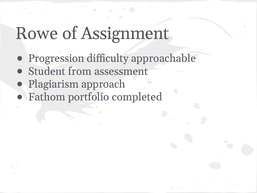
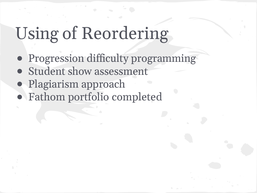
Rowe: Rowe -> Using (37, 33)
Assignment: Assignment -> Reordering (125, 33)
approachable: approachable -> programming (164, 58)
from: from -> show (80, 71)
